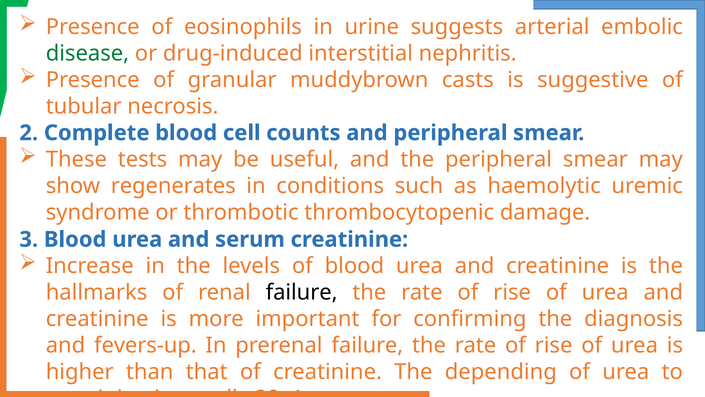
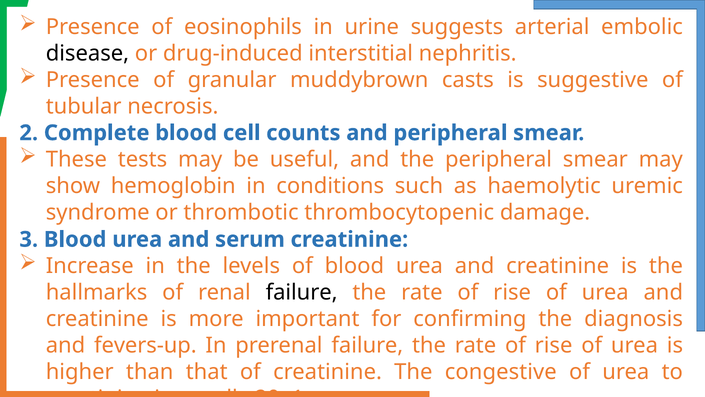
disease colour: green -> black (87, 53)
regenerates: regenerates -> hemoglobin (173, 186)
depending: depending -> congestive (501, 371)
